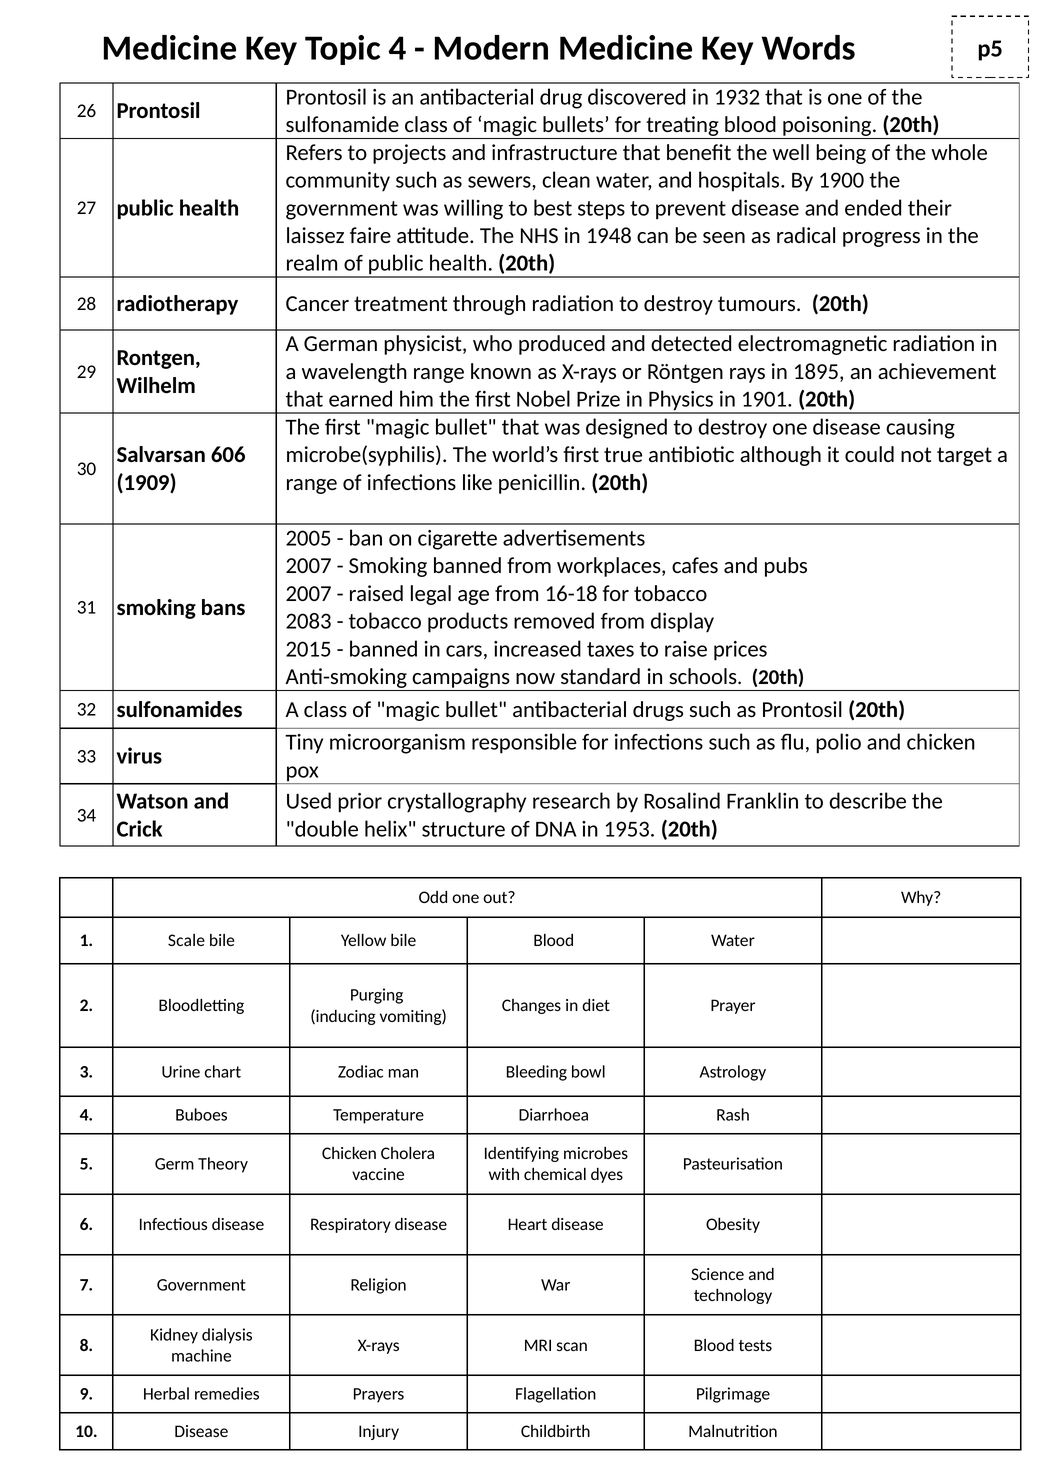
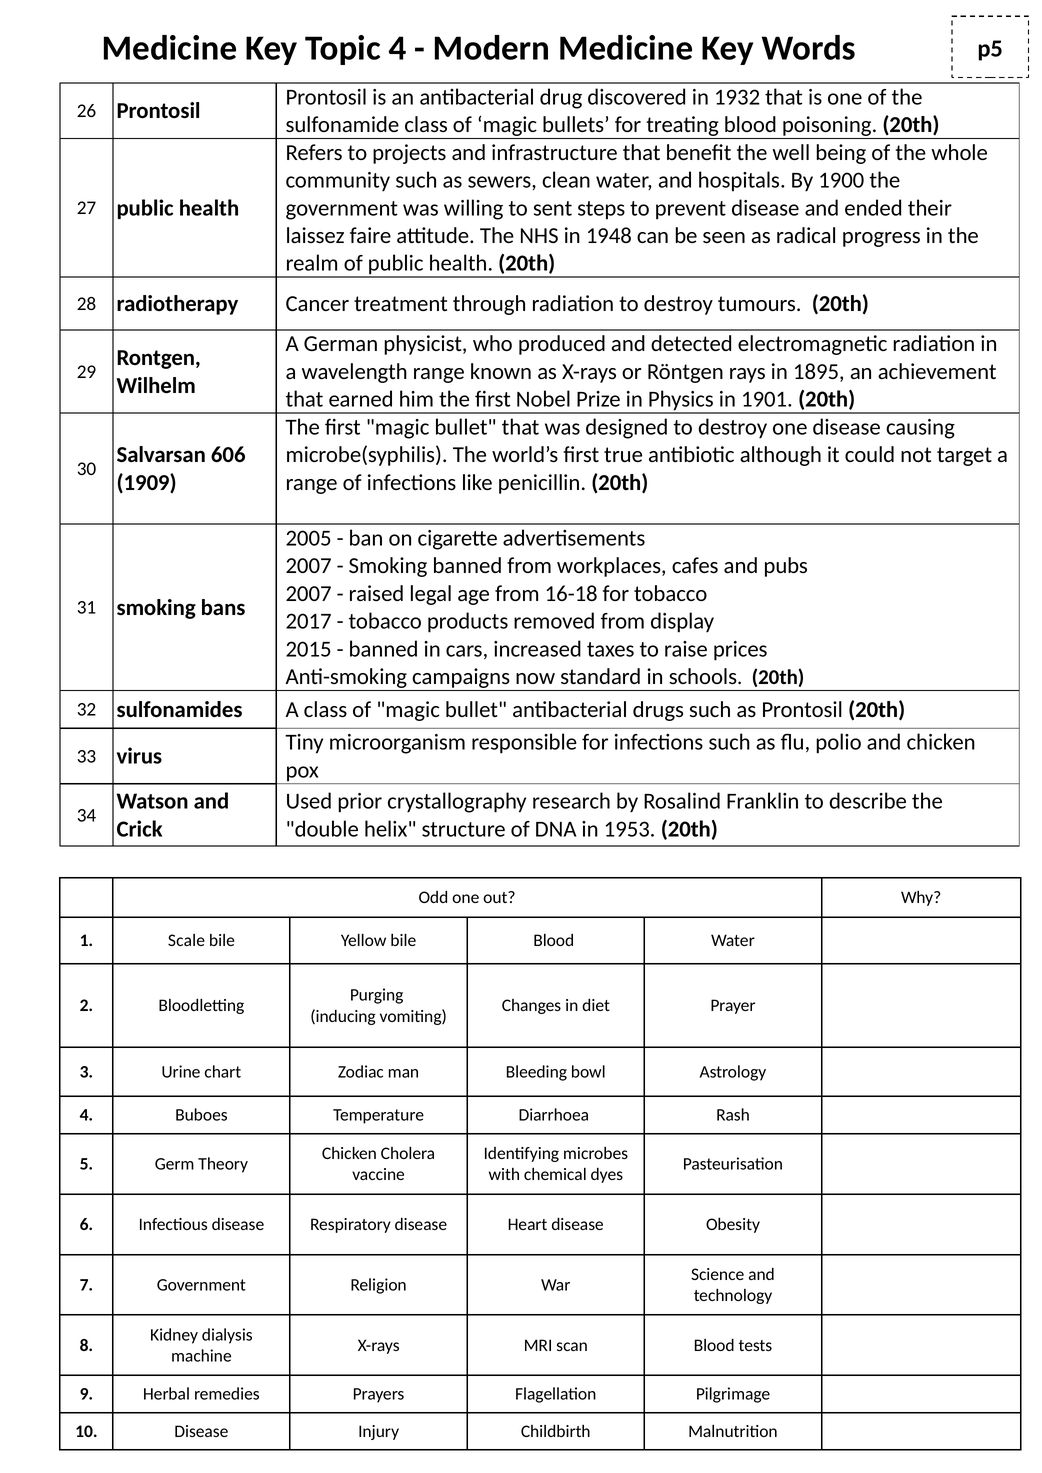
best: best -> sent (553, 208)
2083: 2083 -> 2017 (309, 622)
